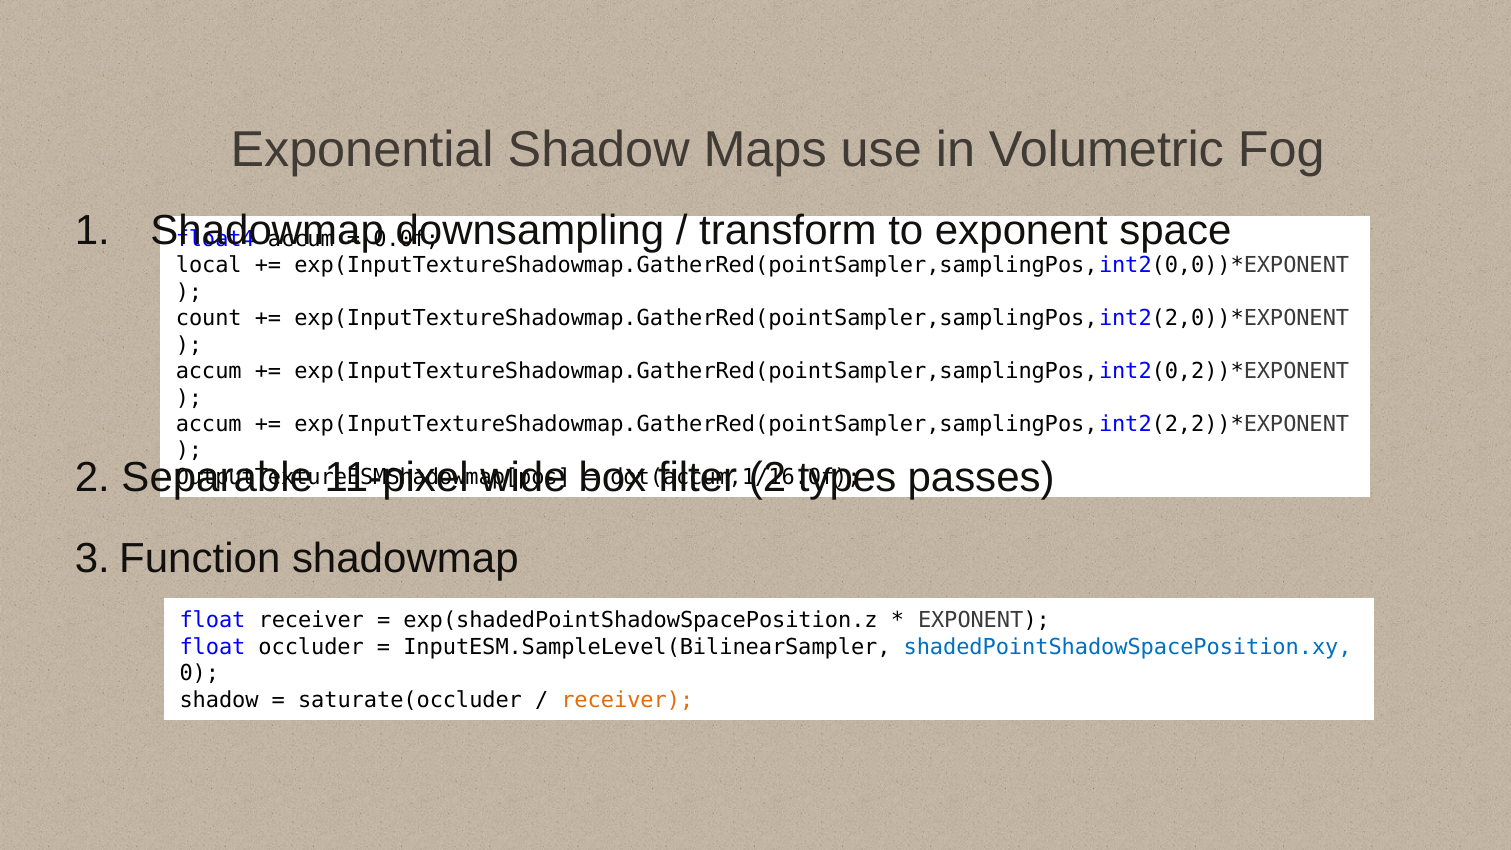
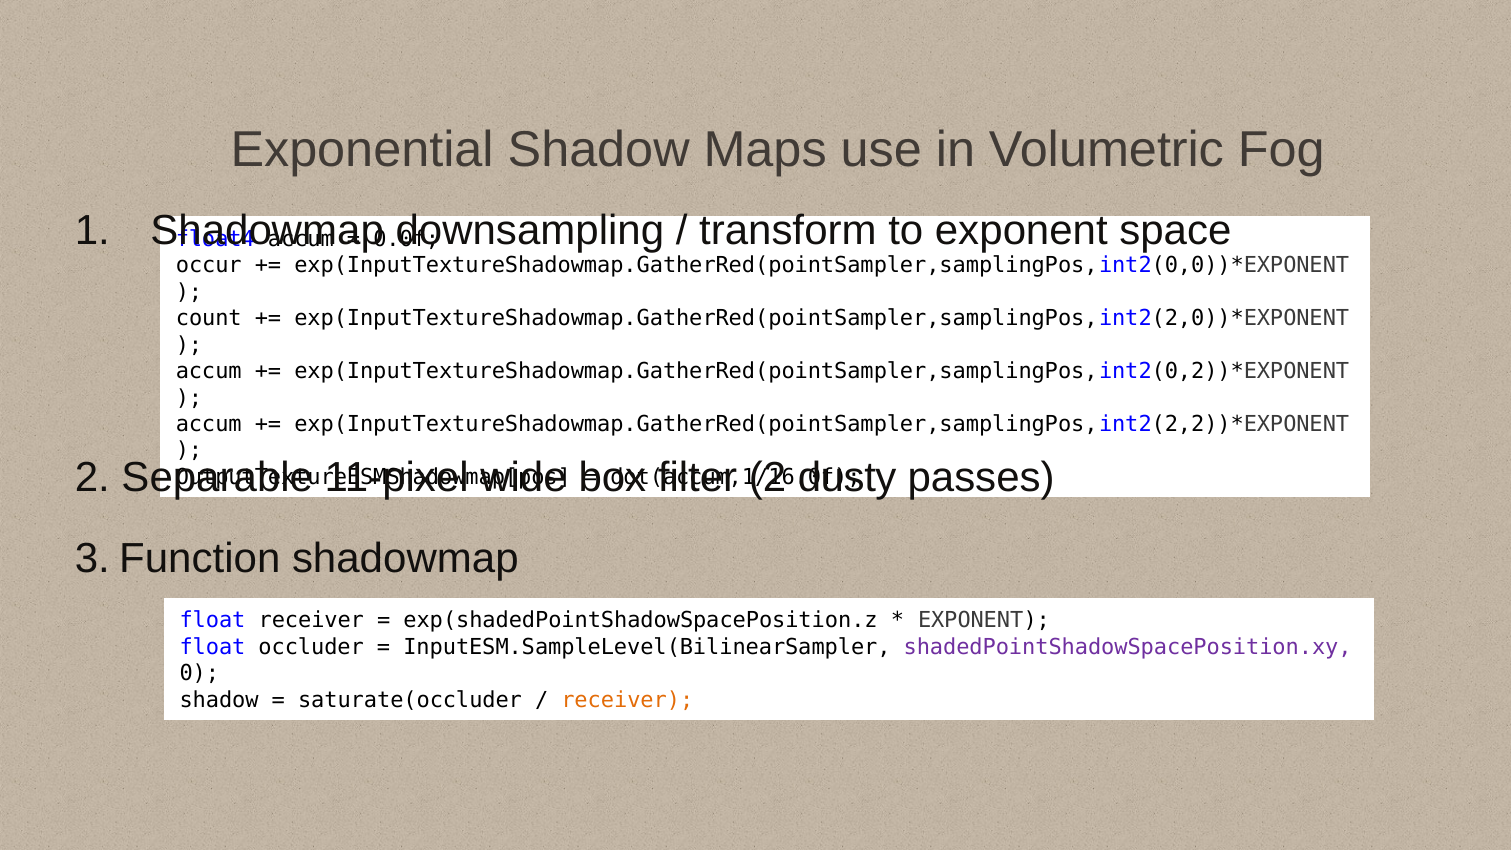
local: local -> occur (209, 266)
types: types -> dusty (847, 478)
shadedPointShadowSpacePosition.xy colour: blue -> purple (1128, 647)
